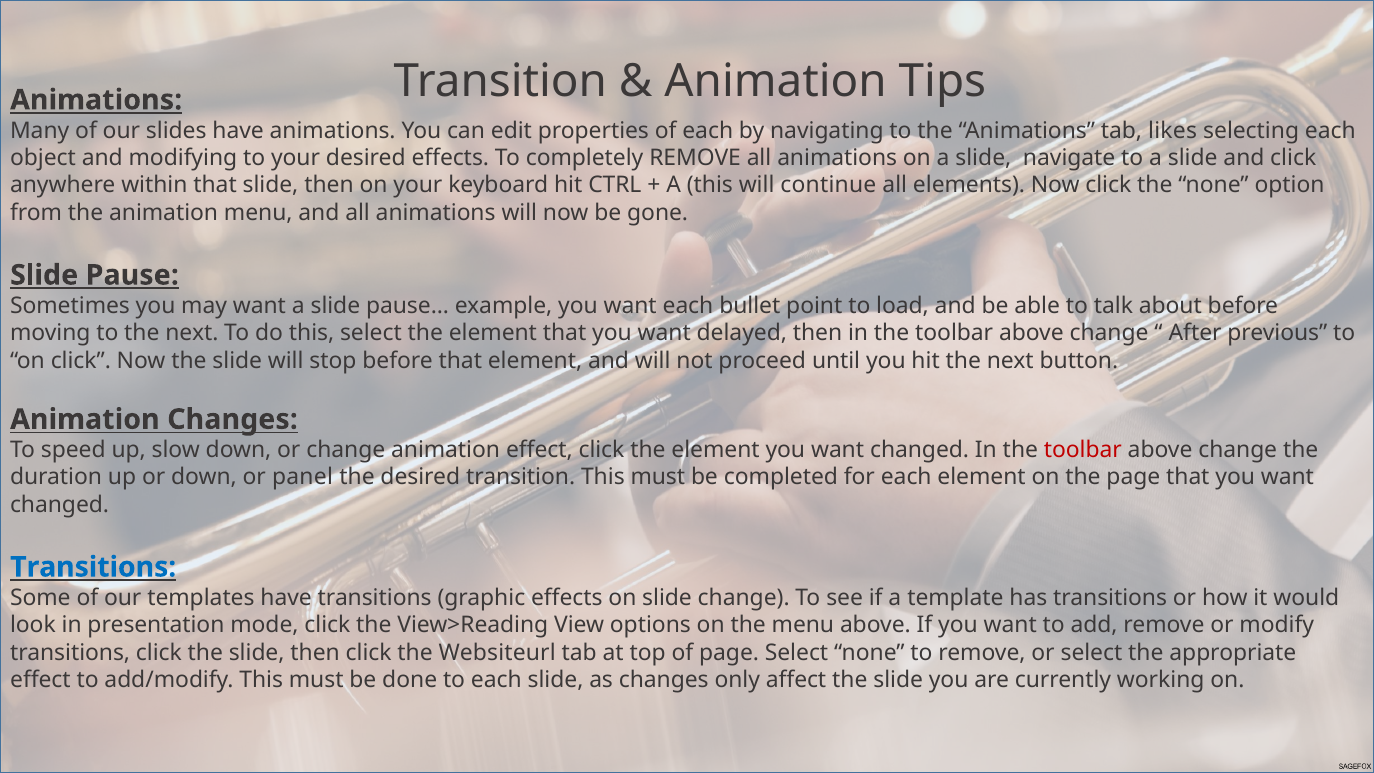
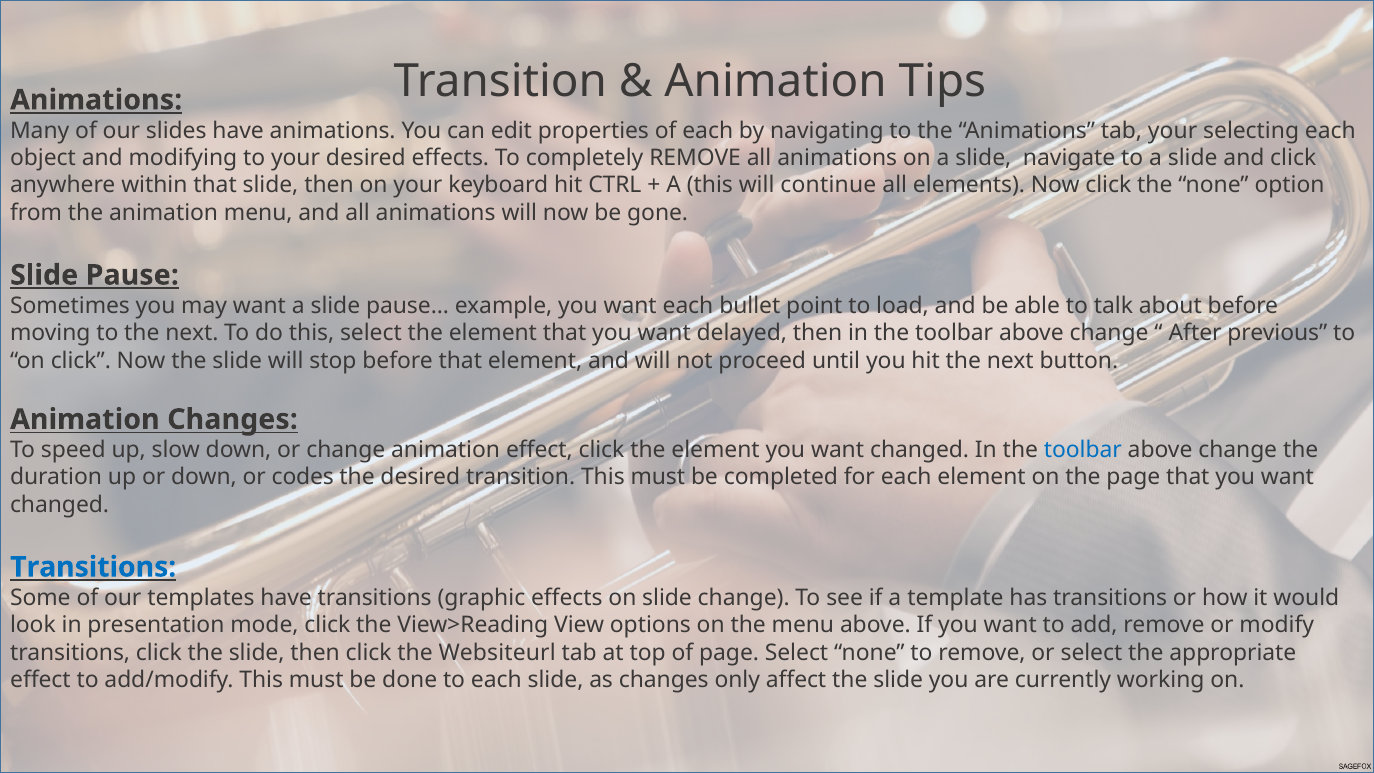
tab likes: likes -> your (1173, 130)
toolbar colour: red -> blue (1083, 450)
panel: panel -> codes (303, 477)
